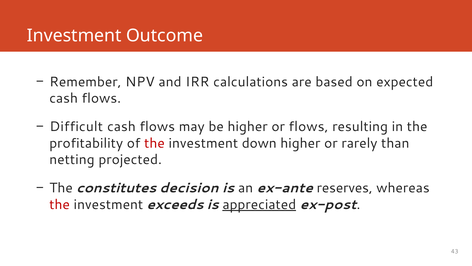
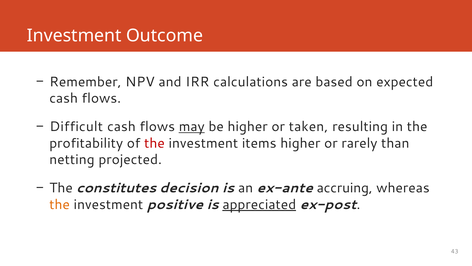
may underline: none -> present (192, 126)
or flows: flows -> taken (308, 126)
down: down -> items (259, 143)
reserves: reserves -> accruing (345, 188)
the colour: red -> orange (60, 204)
exceeds: exceeds -> positive (175, 204)
